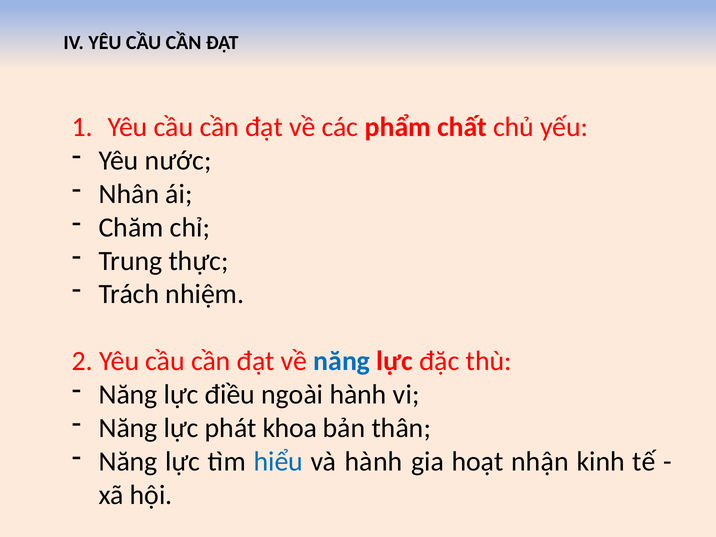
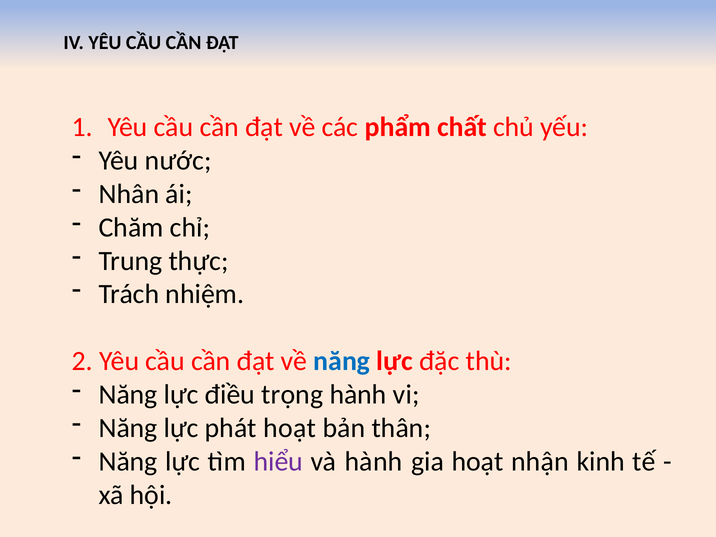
ngoài: ngoài -> trọng (292, 395)
phát khoa: khoa -> hoạt (290, 428)
hiểu colour: blue -> purple (278, 461)
